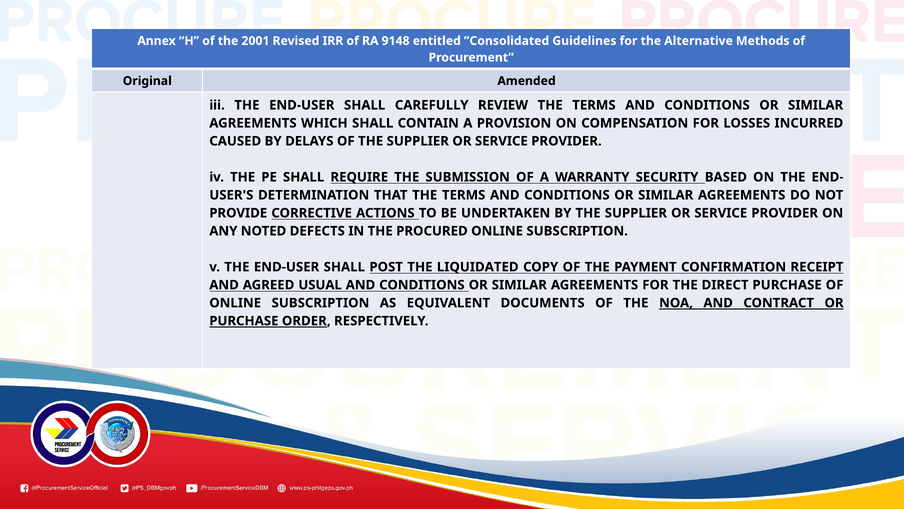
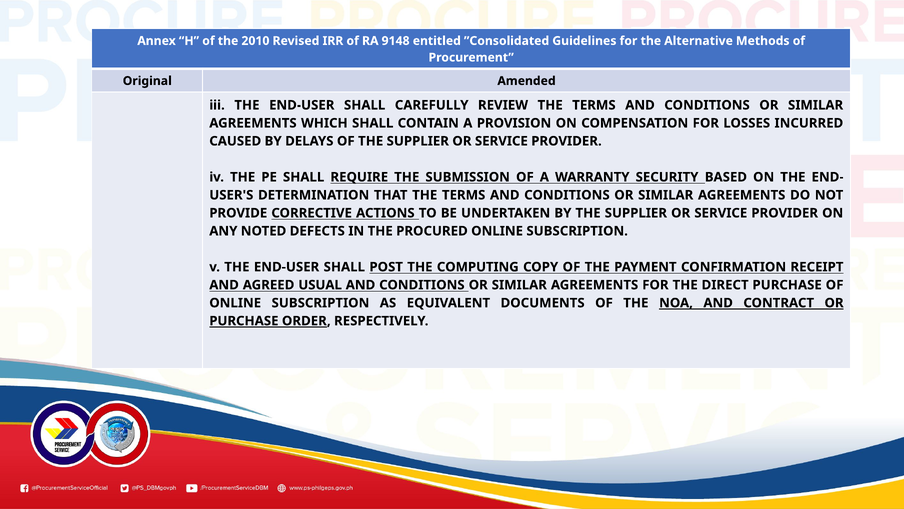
2001: 2001 -> 2010 (255, 41)
LIQUIDATED: LIQUIDATED -> COMPUTING (478, 267)
